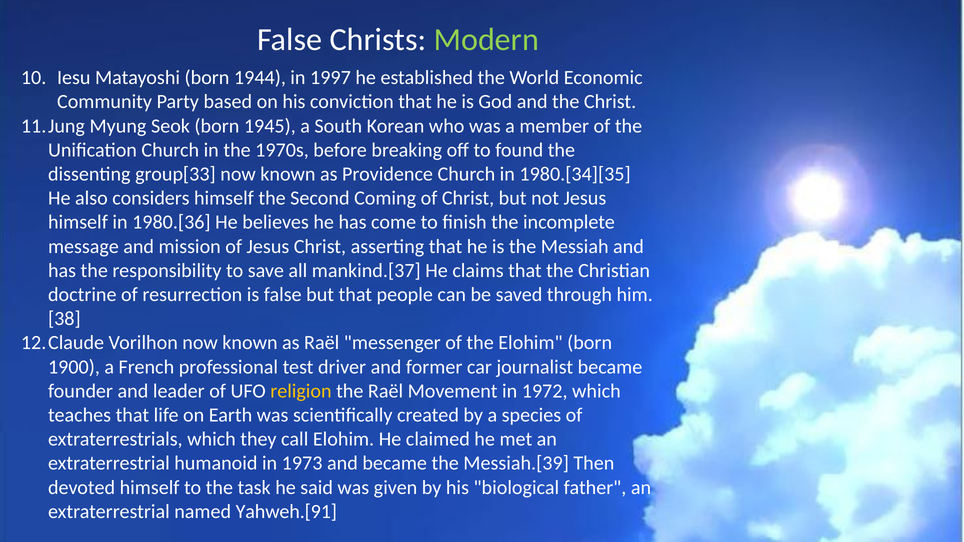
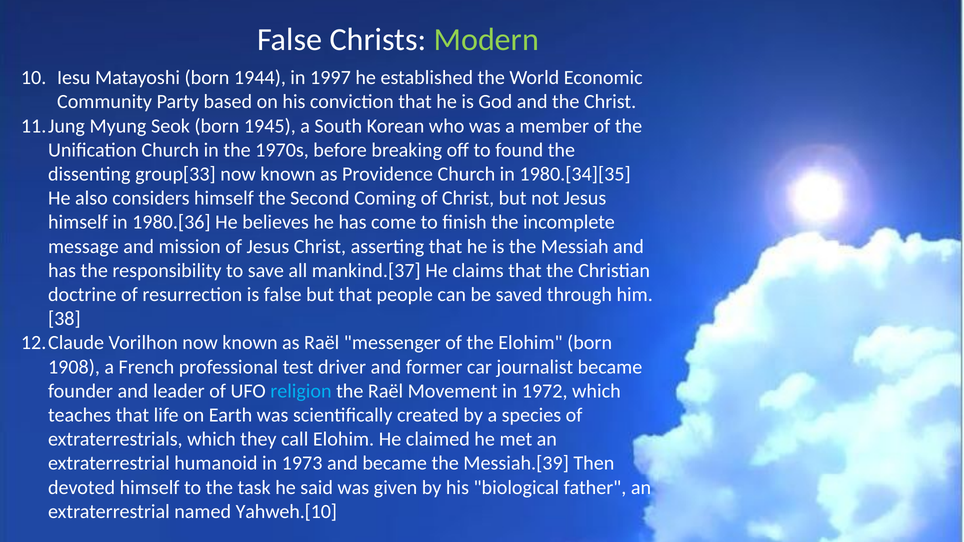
1900: 1900 -> 1908 (74, 367)
religion colour: yellow -> light blue (301, 391)
Yahweh.[91: Yahweh.[91 -> Yahweh.[10 (286, 512)
